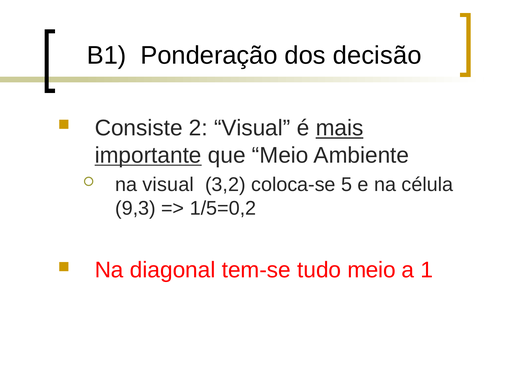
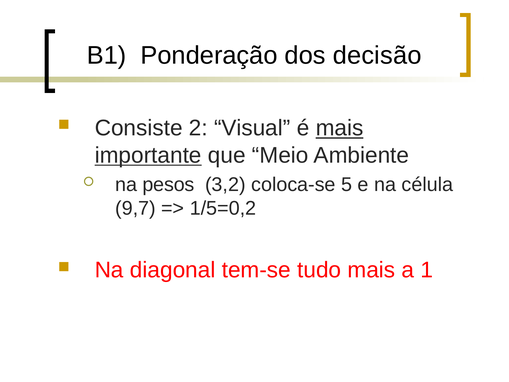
na visual: visual -> pesos (168, 184)
9,3: 9,3 -> 9,7 (135, 208)
tudo meio: meio -> mais (371, 270)
